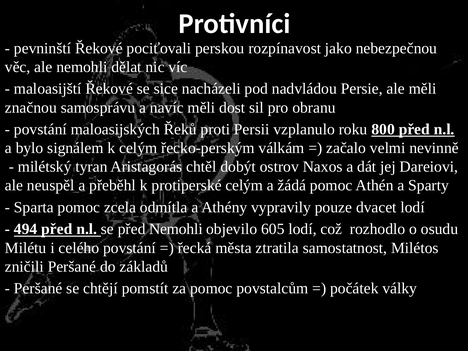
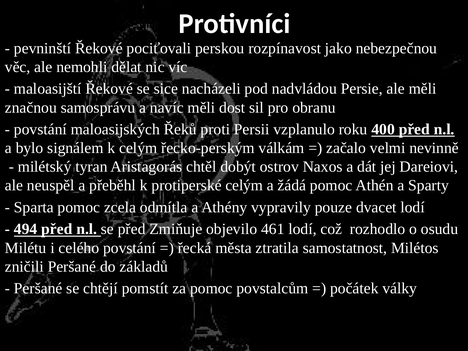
800: 800 -> 400 (383, 129)
před Nemohli: Nemohli -> Zmiňuje (176, 229)
605: 605 -> 461 (273, 229)
